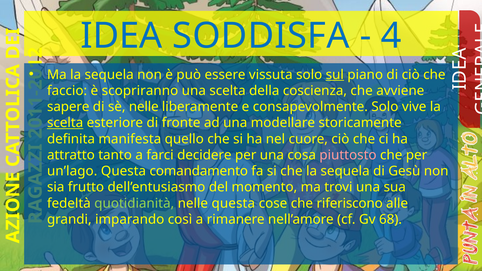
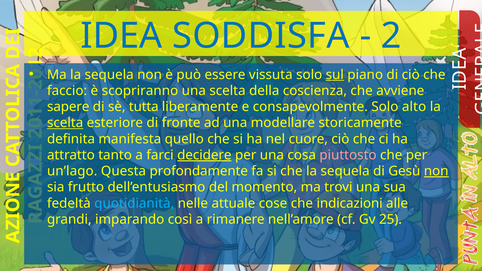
4: 4 -> 2 (391, 36)
sè nelle: nelle -> tutta (144, 107)
vive: vive -> alto (414, 107)
decidere underline: none -> present (204, 155)
comandamento: comandamento -> profondamente (199, 171)
non underline: none -> present (436, 171)
quotidianità colour: light green -> light blue (134, 203)
nelle questa: questa -> attuale (233, 203)
riferiscono: riferiscono -> indicazioni (350, 203)
68: 68 -> 25 (391, 220)
